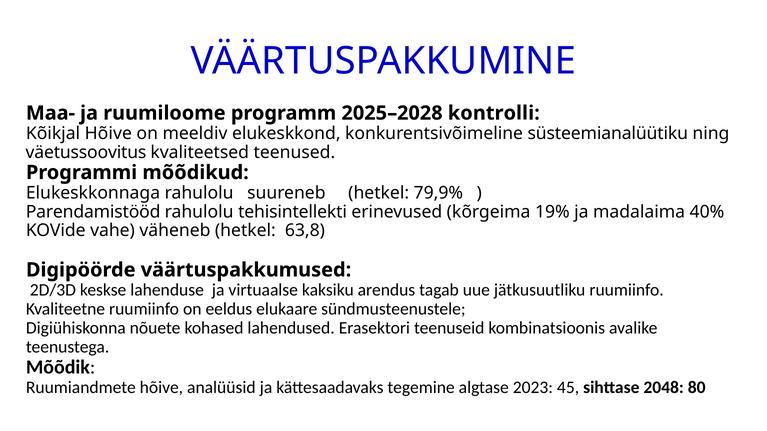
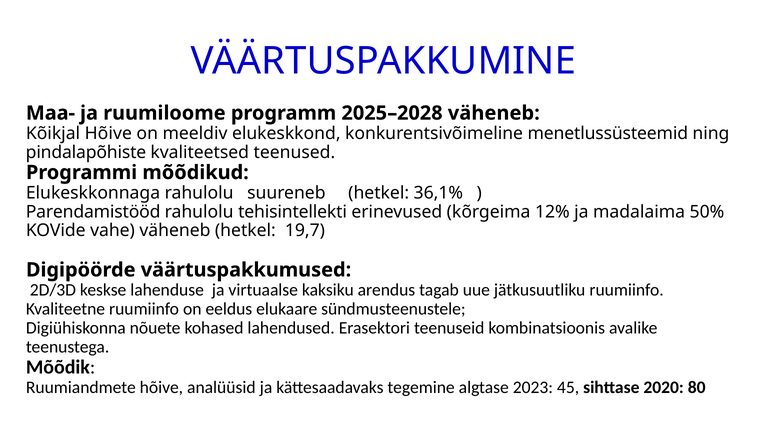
2025–2028 kontrolli: kontrolli -> väheneb (494, 113)
süsteemianalüütiku: süsteemianalüütiku -> menetlussüsteemid (608, 133)
väetussoovitus: väetussoovitus -> pindalapõhiste (86, 152)
79,9%: 79,9% -> 36,1% (438, 193)
19%: 19% -> 12% (552, 212)
40%: 40% -> 50% (707, 212)
63,8: 63,8 -> 19,7 (305, 231)
2048: 2048 -> 2020 (664, 388)
